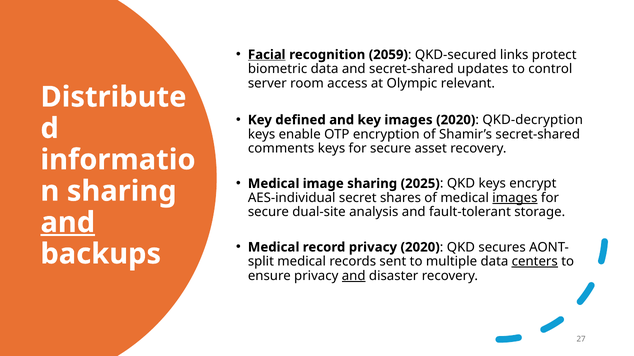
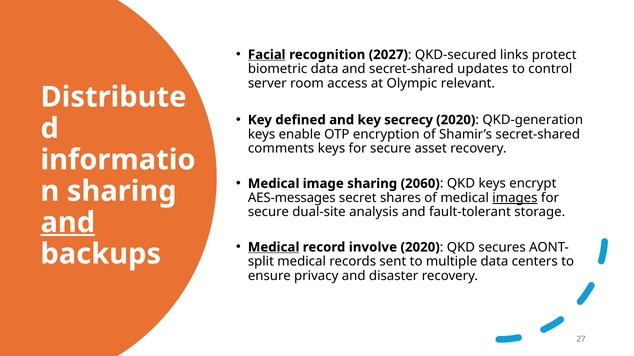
2059: 2059 -> 2027 (388, 55)
key images: images -> secrecy (409, 120)
QKD-decryption: QKD-decryption -> QKD-generation (533, 120)
2025: 2025 -> 2060 (420, 184)
AES-individual: AES-individual -> AES-messages (292, 198)
Medical underline: none -> present (274, 248)
record privacy: privacy -> involve (373, 248)
centers underline: present -> none (535, 262)
and underline: present -> none (354, 276)
